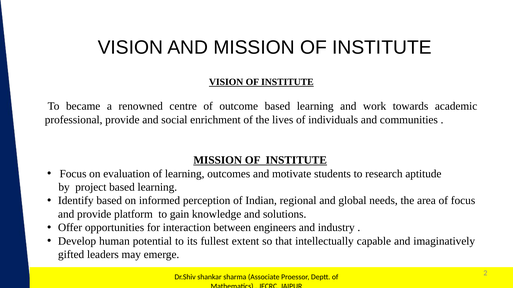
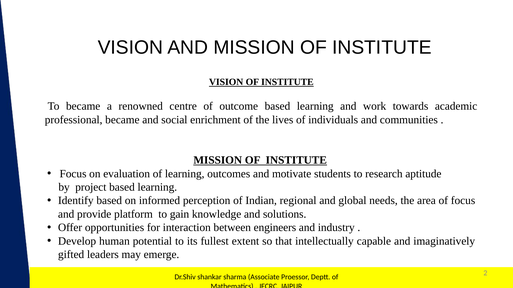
professional provide: provide -> became (122, 120)
